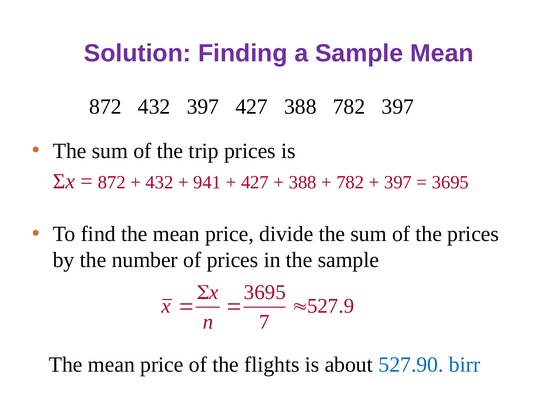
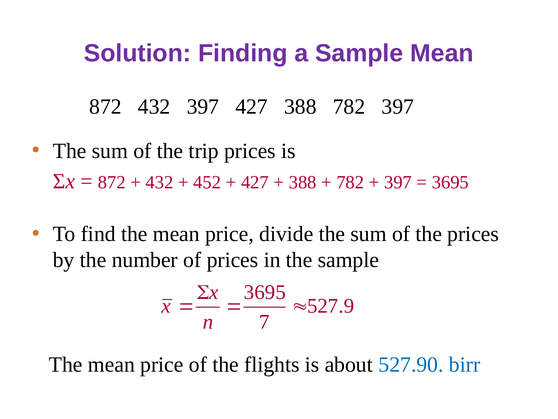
941: 941 -> 452 (207, 182)
